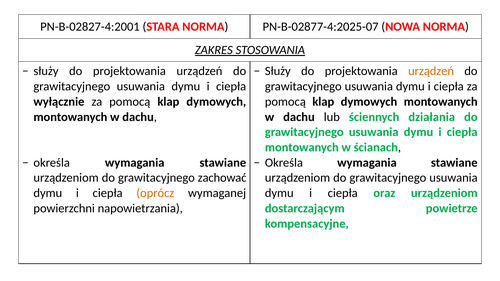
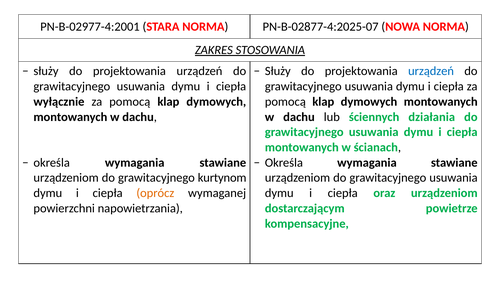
PN-B-02827-4:2001: PN-B-02827-4:2001 -> PN-B-02977-4:2001 (90, 27)
urządzeń colour: orange -> blue (431, 71)
zachować: zachować -> kurtynom (222, 178)
